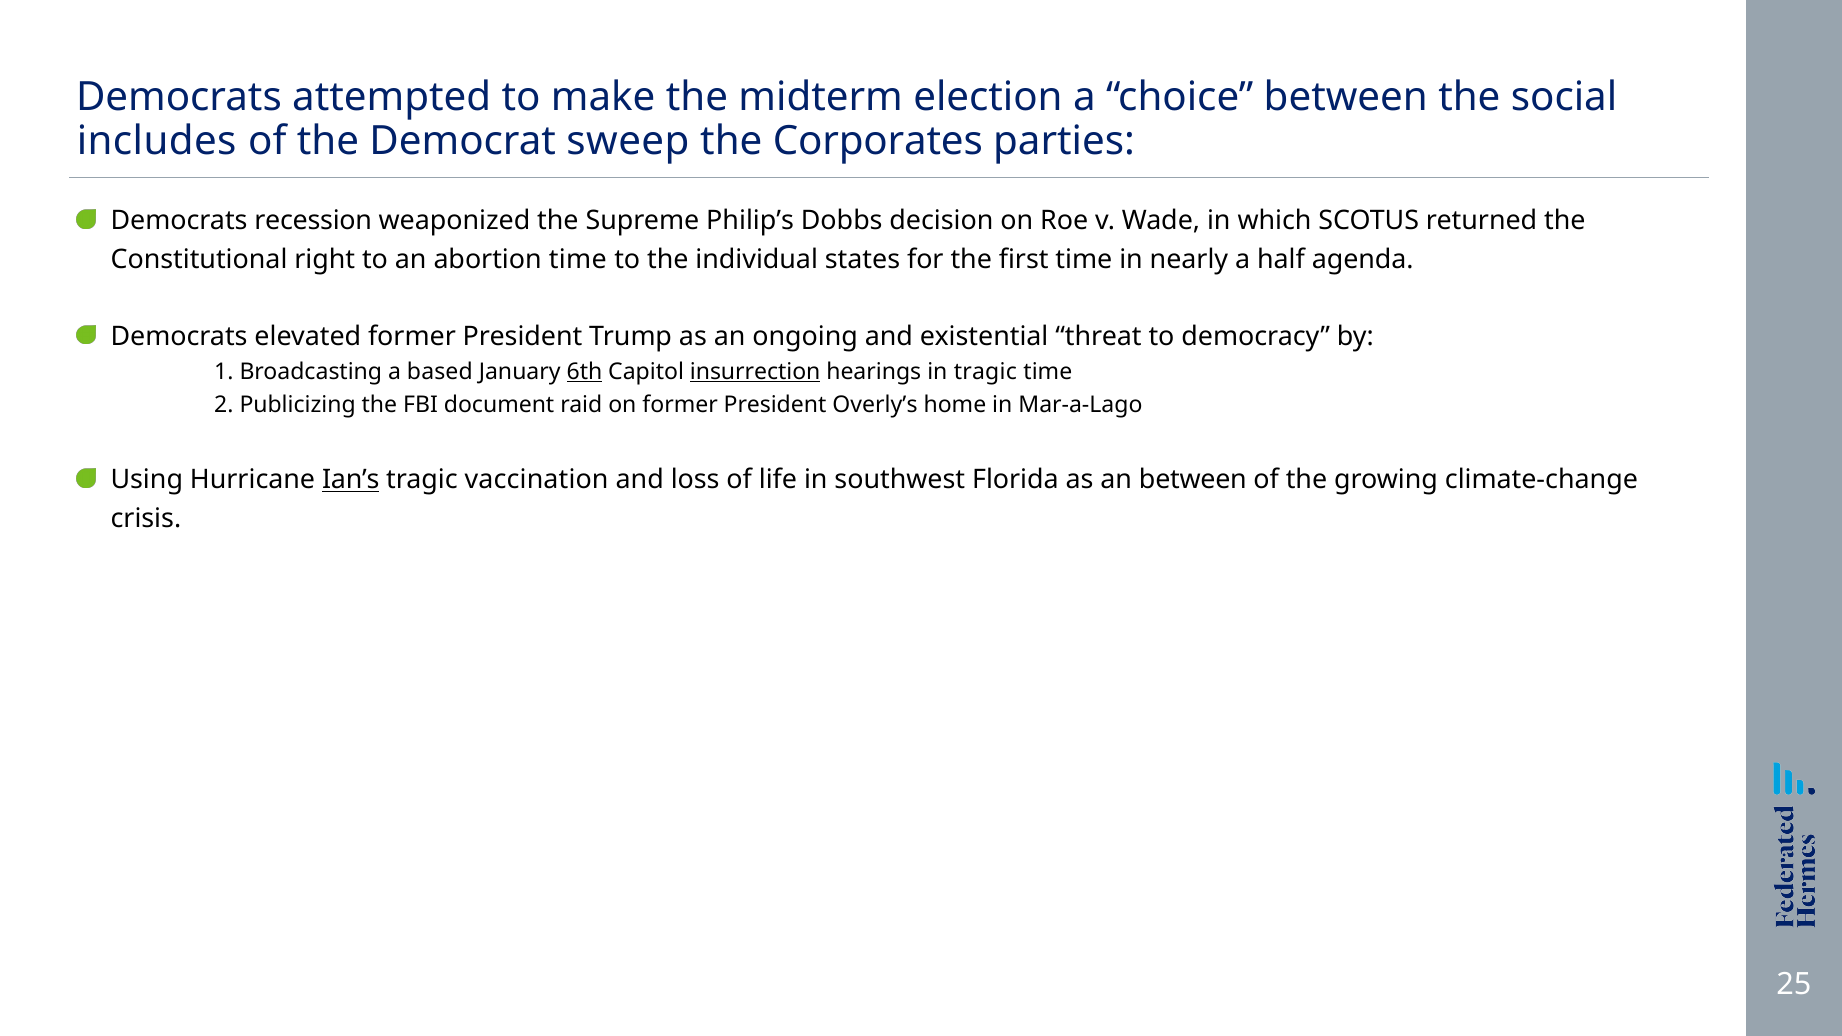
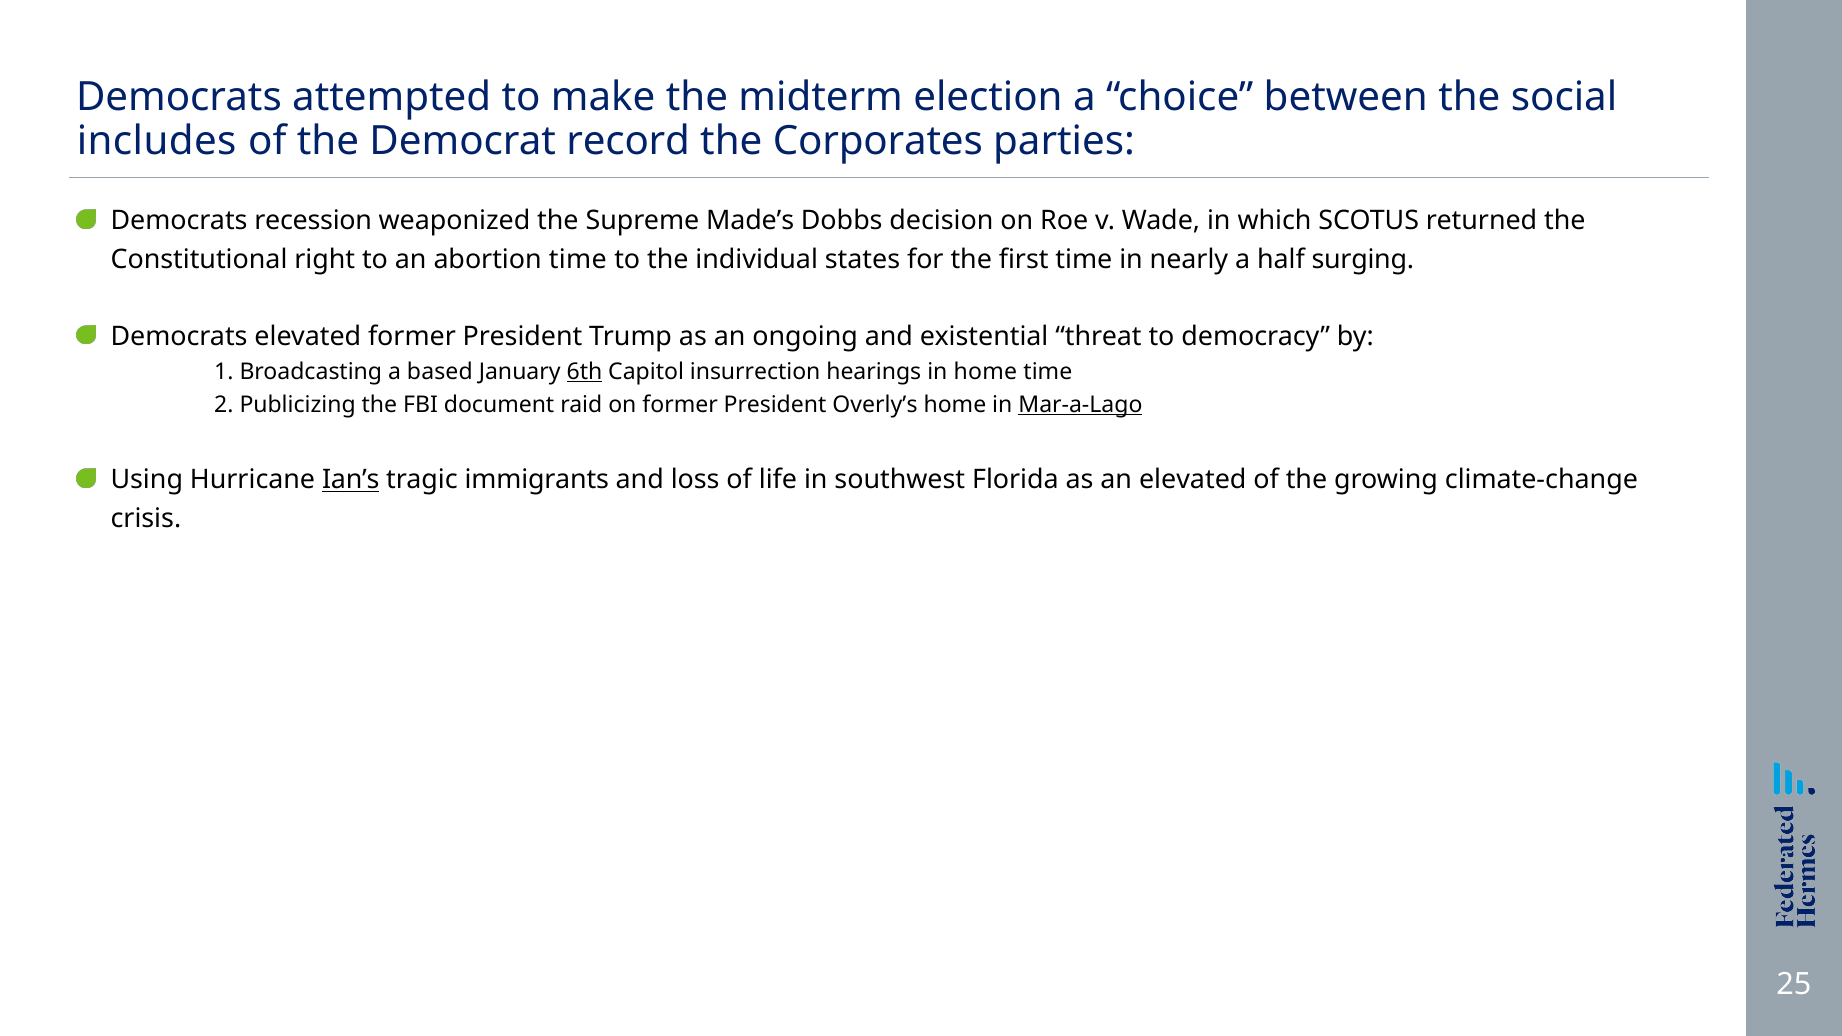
sweep: sweep -> record (628, 141)
Philip’s: Philip’s -> Made’s (750, 221)
agenda: agenda -> surging (1363, 259)
insurrection underline: present -> none (755, 372)
in tragic: tragic -> home (985, 372)
Mar-a-Lago underline: none -> present (1080, 405)
vaccination: vaccination -> immigrants (537, 480)
an between: between -> elevated (1193, 480)
